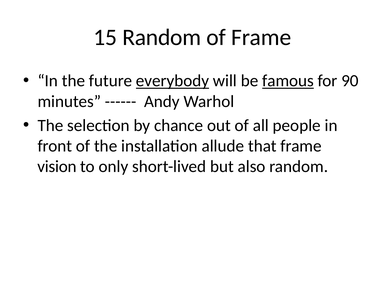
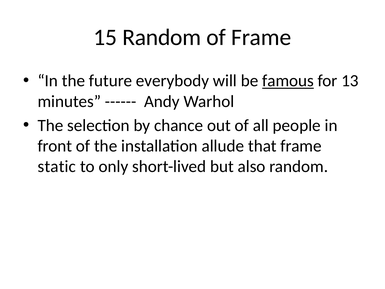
everybody underline: present -> none (173, 81)
90: 90 -> 13 (350, 81)
vision: vision -> static (57, 166)
